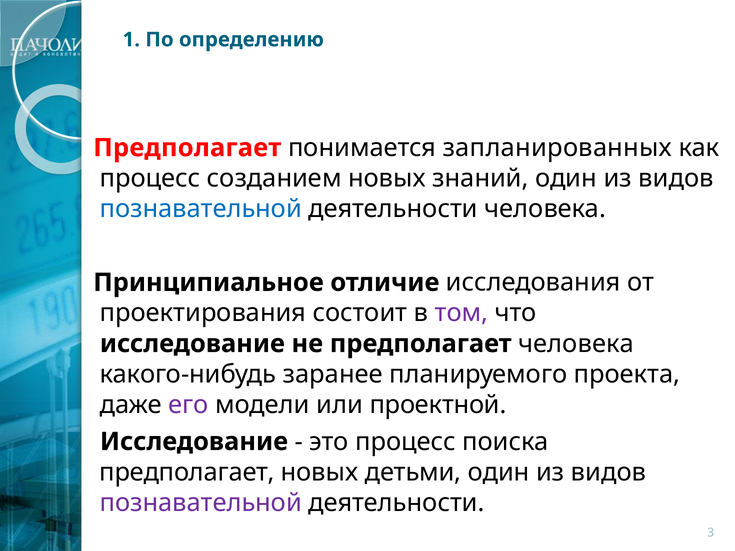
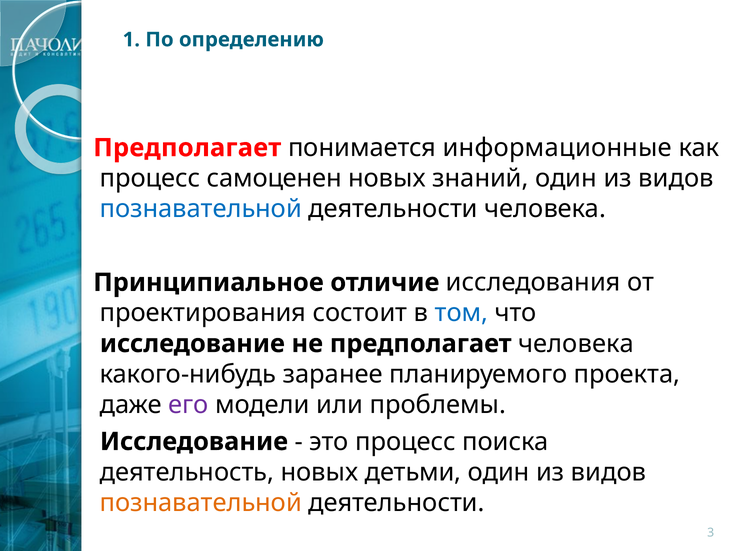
запланированных: запланированных -> информационные (557, 148)
созданием: созданием -> самоценен (274, 178)
том colour: purple -> blue (461, 313)
проектной: проектной -> проблемы (438, 405)
предполагает: предполагает -> деятельность (187, 472)
познавательной colour: purple -> orange (201, 503)
